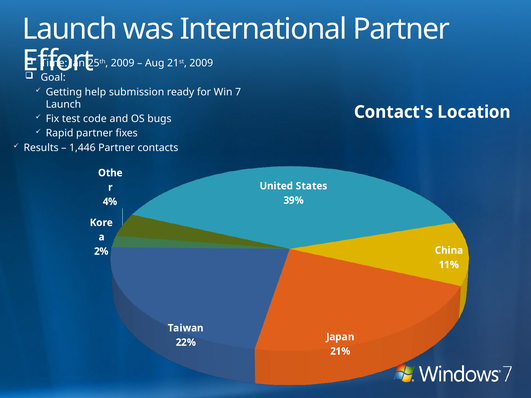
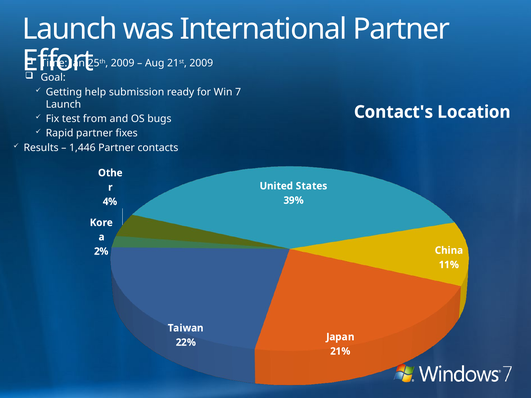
code: code -> from (95, 119)
